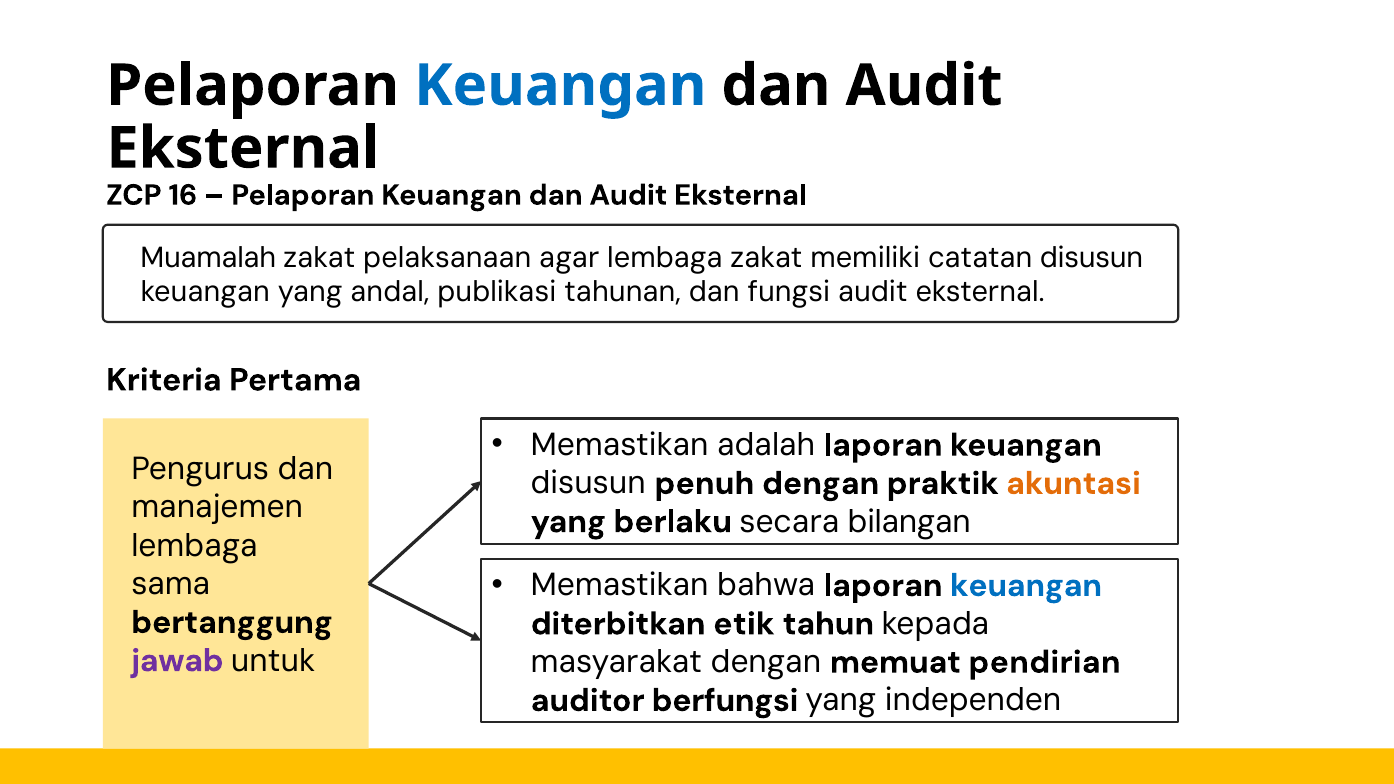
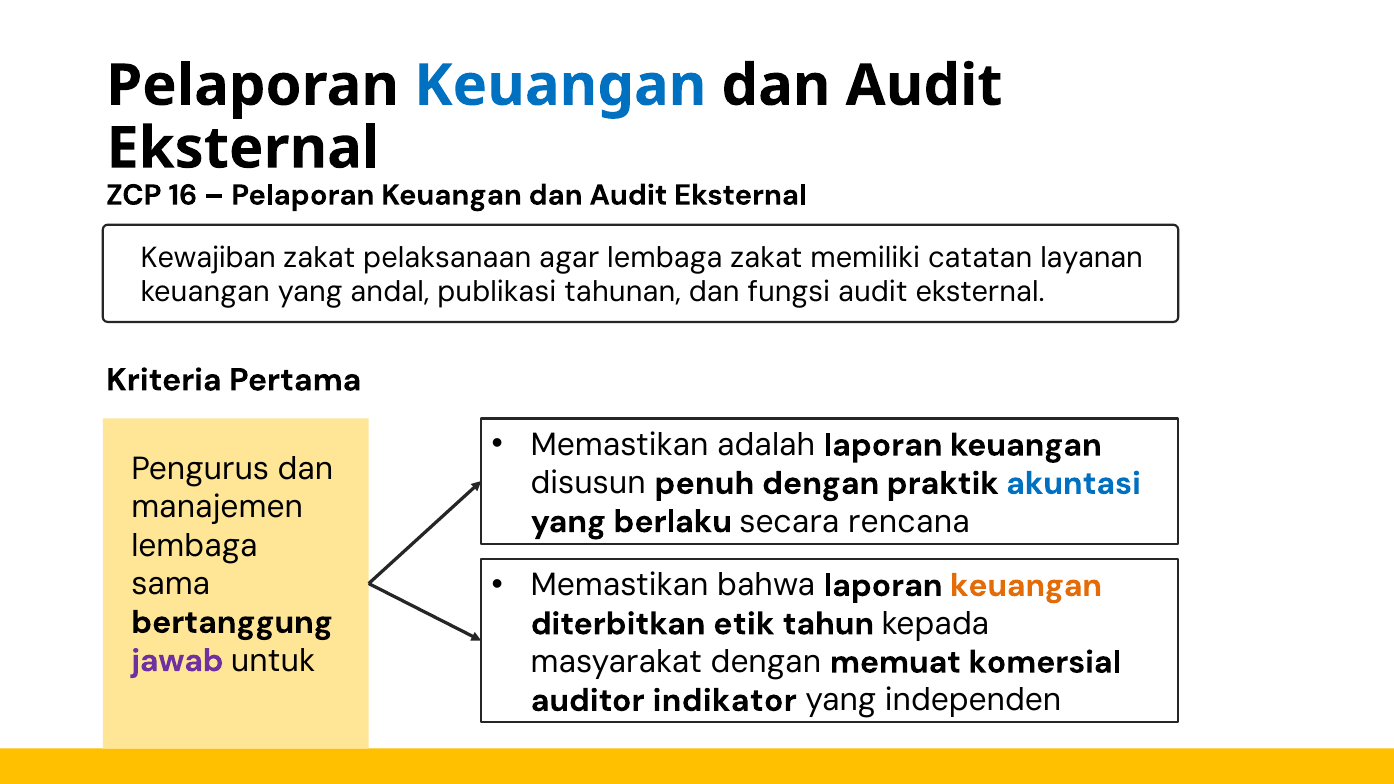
Muamalah: Muamalah -> Kewajiban (208, 257)
catatan disusun: disusun -> layanan (1092, 257)
akuntasi colour: orange -> blue (1073, 483)
bilangan: bilangan -> rencana (909, 522)
keuangan colour: blue -> orange (1026, 586)
pendirian: pendirian -> komersial (1045, 662)
berfungsi: berfungsi -> indikator (725, 700)
